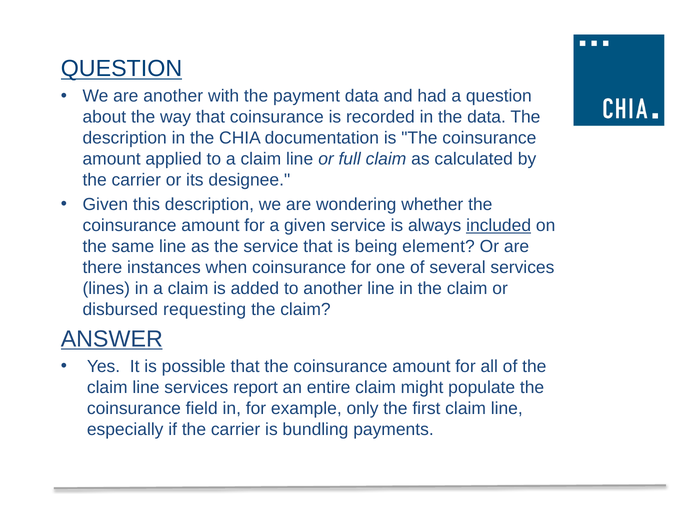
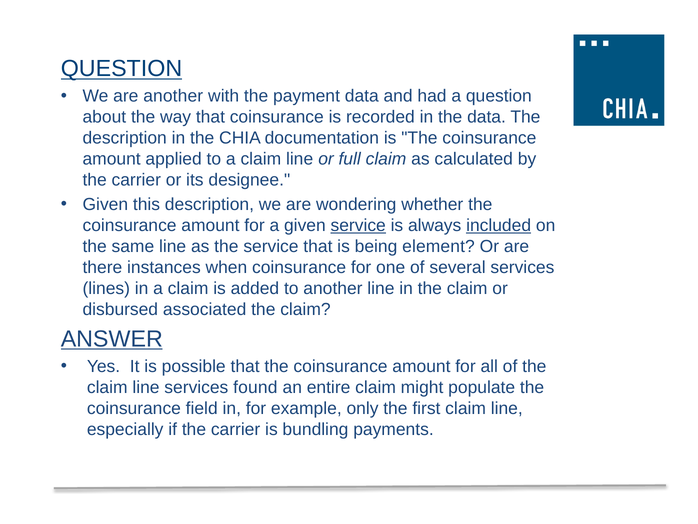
service underline: none -> present (358, 225)
requesting: requesting -> associated (205, 309)
report: report -> found (255, 387)
